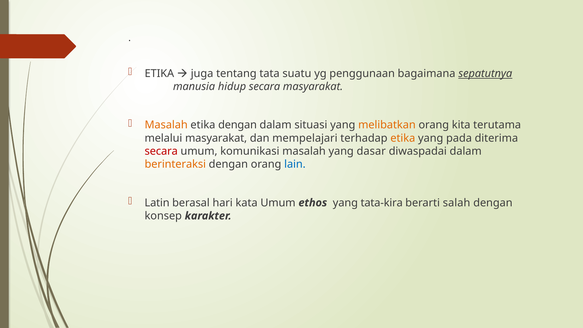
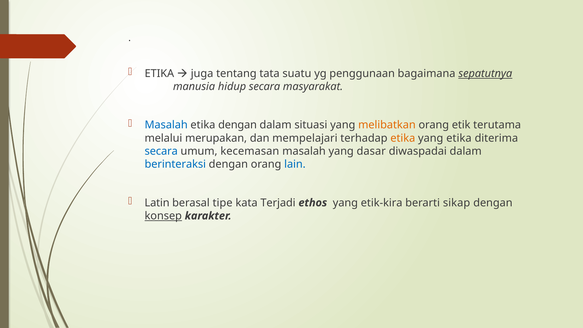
Masalah colour: orange -> blue (166, 125)
kita: kita -> etik (461, 125)
melalui masyarakat: masyarakat -> merupakan (216, 138)
yang pada: pada -> etika (459, 138)
secara colour: red -> blue (161, 151)
komunikasi: komunikasi -> kecemasan (250, 151)
berinteraksi colour: orange -> blue (175, 164)
hari: hari -> tipe (223, 203)
kata Umum: Umum -> Terjadi (278, 203)
tata-kira: tata-kira -> etik-kira (382, 203)
salah: salah -> sikap (457, 203)
konsep underline: none -> present (163, 216)
